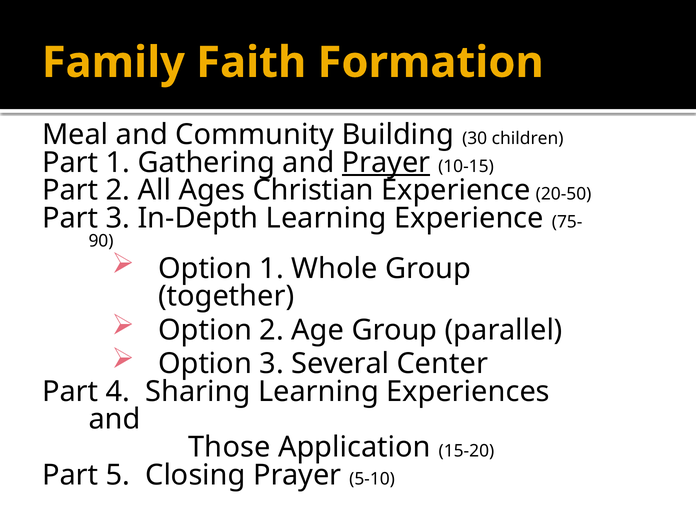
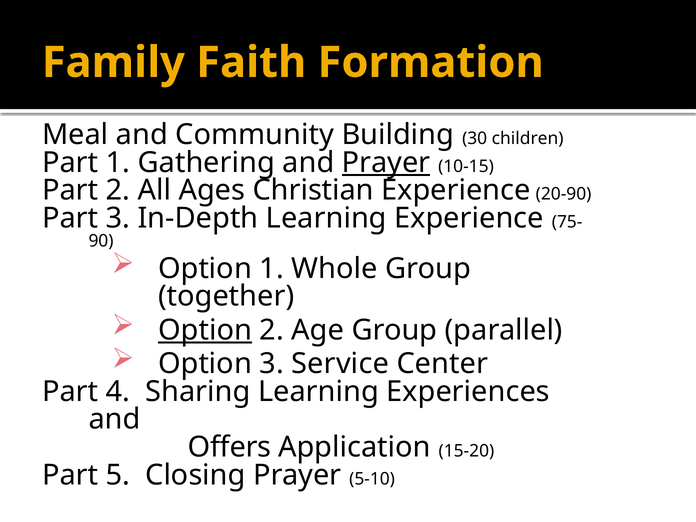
20-50: 20-50 -> 20-90 (564, 194)
Option underline: none -> present (205, 330)
Several: Several -> Service (340, 364)
Those: Those -> Offers (230, 447)
